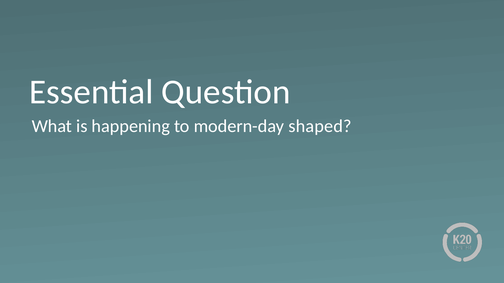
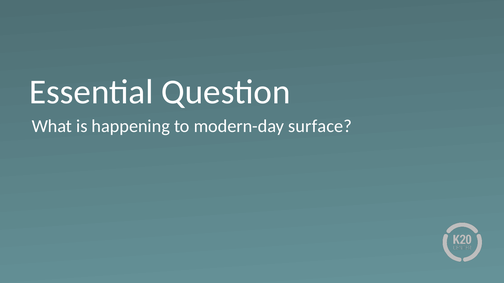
shaped: shaped -> surface (320, 127)
